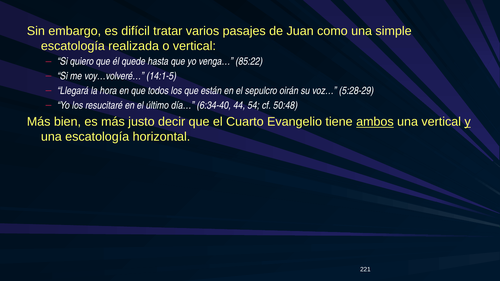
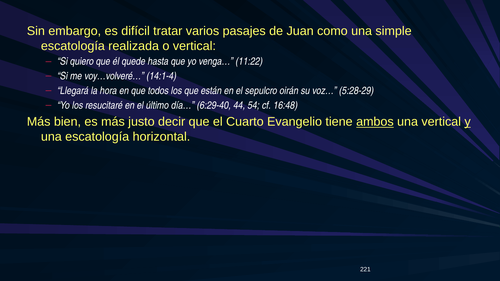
85:22: 85:22 -> 11:22 (249, 62)
14:1-5: 14:1-5 -> 14:1-4 (162, 76)
6:34-40: 6:34-40 -> 6:29-40 (214, 105)
50:48: 50:48 -> 16:48 (286, 105)
